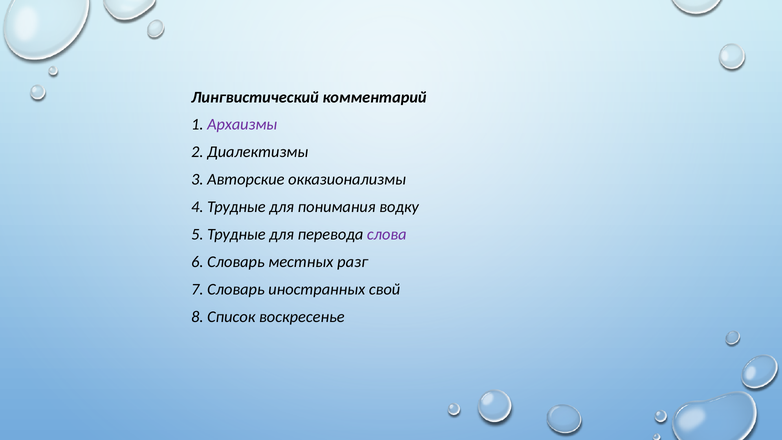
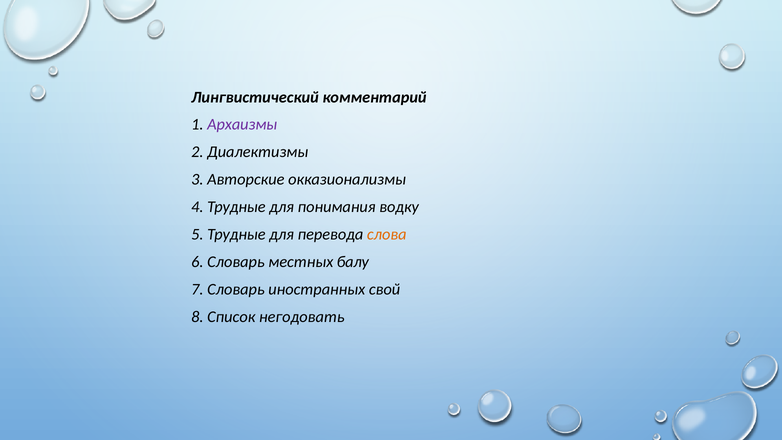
слова colour: purple -> orange (387, 234)
разг: разг -> балу (353, 262)
воскресенье: воскресенье -> негодовать (302, 317)
